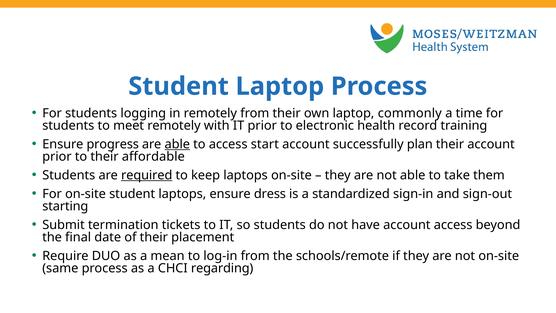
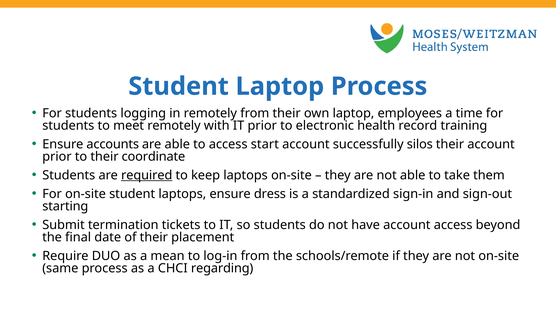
commonly: commonly -> employees (410, 113)
progress: progress -> accounts (113, 144)
able underline: present -> none (177, 144)
plan: plan -> silos (420, 144)
affordable: affordable -> coordinate (153, 157)
